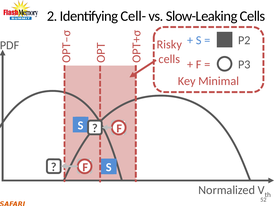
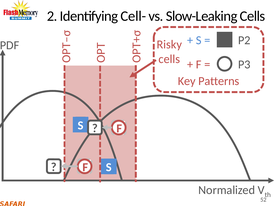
Minimal: Minimal -> Patterns (219, 81)
